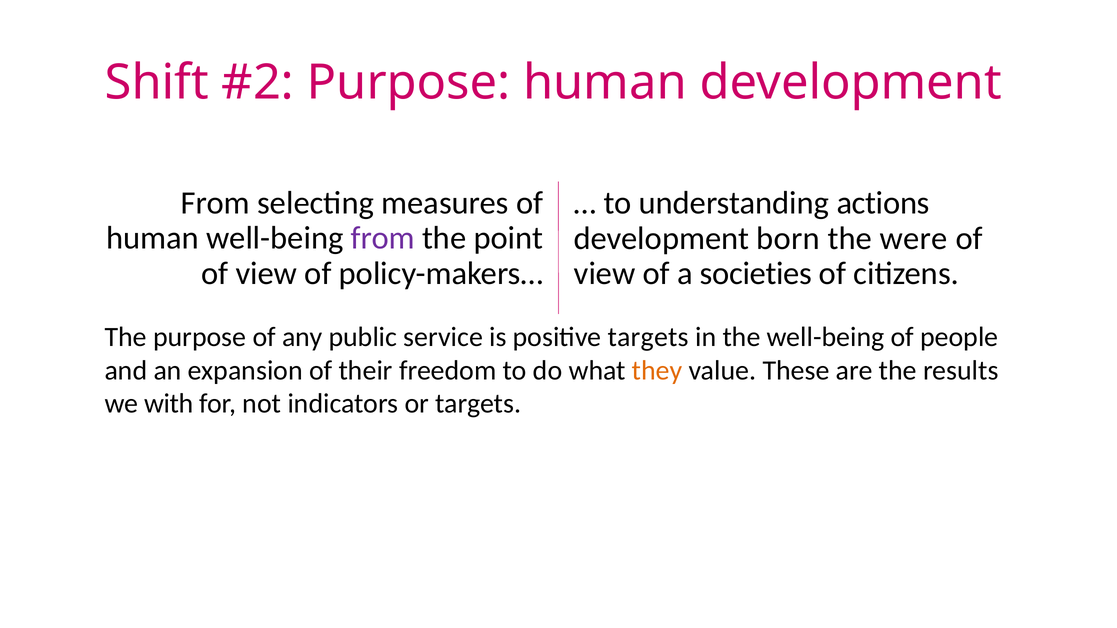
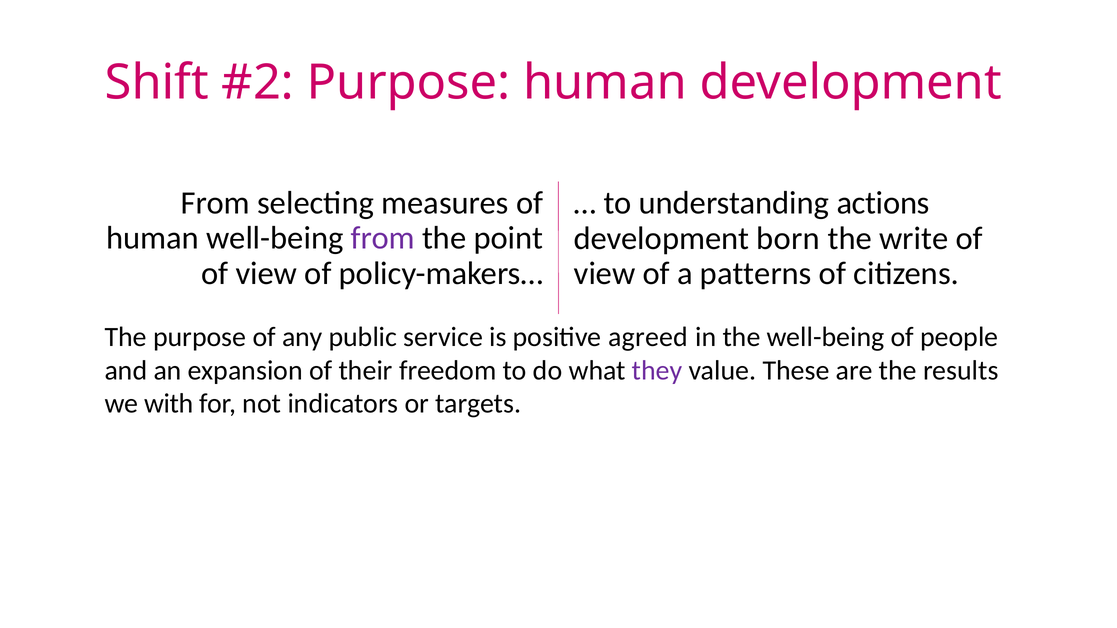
were: were -> write (914, 238)
societies: societies -> patterns (756, 274)
positive targets: targets -> agreed (648, 337)
they colour: orange -> purple (657, 370)
